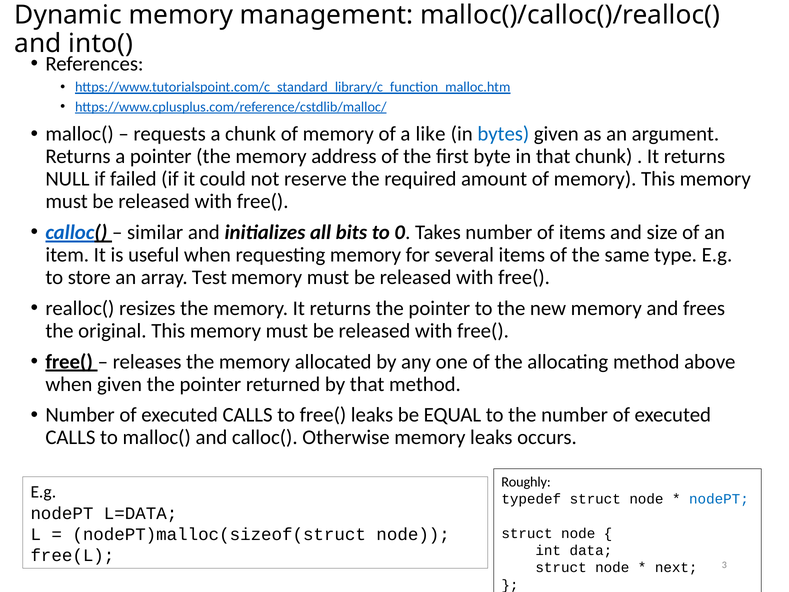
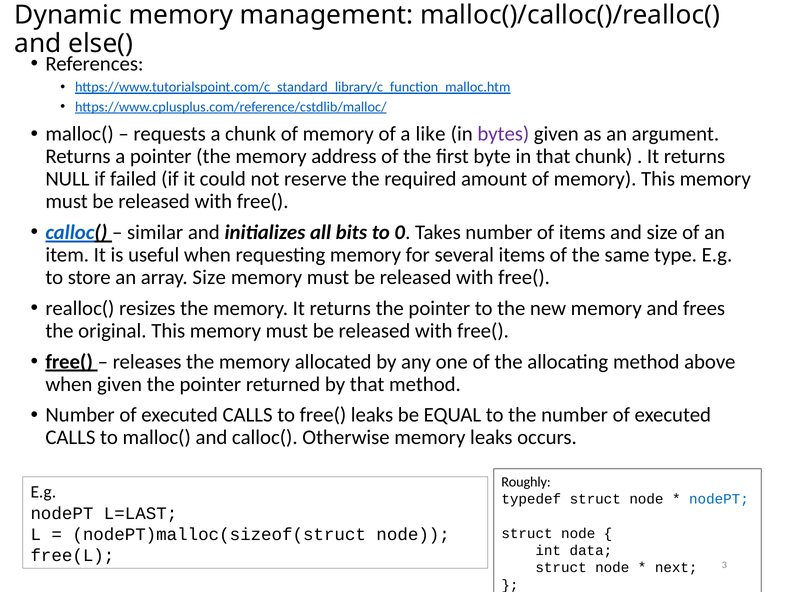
into(: into( -> else( (101, 43)
bytes colour: blue -> purple (503, 134)
array Test: Test -> Size (209, 277)
L=DATA: L=DATA -> L=LAST (141, 513)
